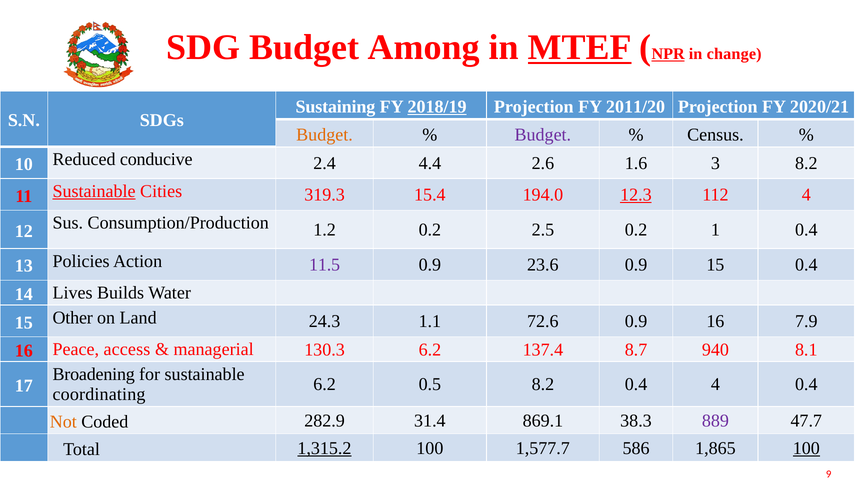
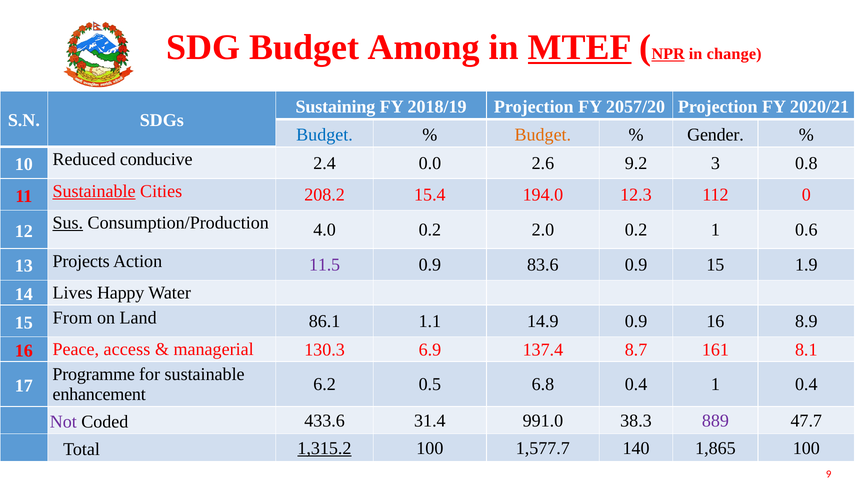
2018/19 underline: present -> none (437, 107)
2011/20: 2011/20 -> 2057/20 (636, 107)
Budget colour: orange -> blue (325, 135)
Budget colour: purple -> orange (543, 135)
Census: Census -> Gender (715, 135)
4.4: 4.4 -> 0.0 (430, 163)
1.6: 1.6 -> 9.2 (636, 163)
3 8.2: 8.2 -> 0.8 (806, 163)
319.3: 319.3 -> 208.2 (325, 195)
12.3 underline: present -> none (636, 195)
112 4: 4 -> 0 (806, 195)
Sus underline: none -> present (68, 223)
1.2: 1.2 -> 4.0 (325, 230)
2.5: 2.5 -> 2.0 (543, 230)
1 0.4: 0.4 -> 0.6 (806, 230)
Policies: Policies -> Projects (81, 261)
23.6: 23.6 -> 83.6 (543, 265)
15 0.4: 0.4 -> 1.9 (806, 265)
Builds: Builds -> Happy (121, 293)
Other: Other -> From (72, 318)
24.3: 24.3 -> 86.1 (325, 321)
72.6: 72.6 -> 14.9 (543, 321)
7.9: 7.9 -> 8.9 (806, 321)
130.3 6.2: 6.2 -> 6.9 (430, 350)
940: 940 -> 161 (715, 350)
Broadening: Broadening -> Programme (94, 374)
0.5 8.2: 8.2 -> 6.8 (543, 385)
0.4 4: 4 -> 1 (715, 385)
coordinating: coordinating -> enhancement (99, 394)
Not colour: orange -> purple (63, 422)
282.9: 282.9 -> 433.6 (325, 421)
869.1: 869.1 -> 991.0 (543, 421)
586: 586 -> 140 (636, 448)
100 underline: present -> none (806, 448)
